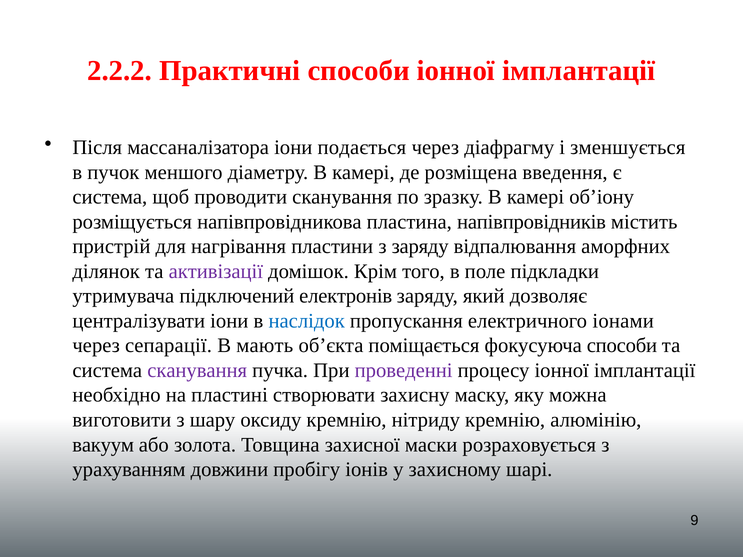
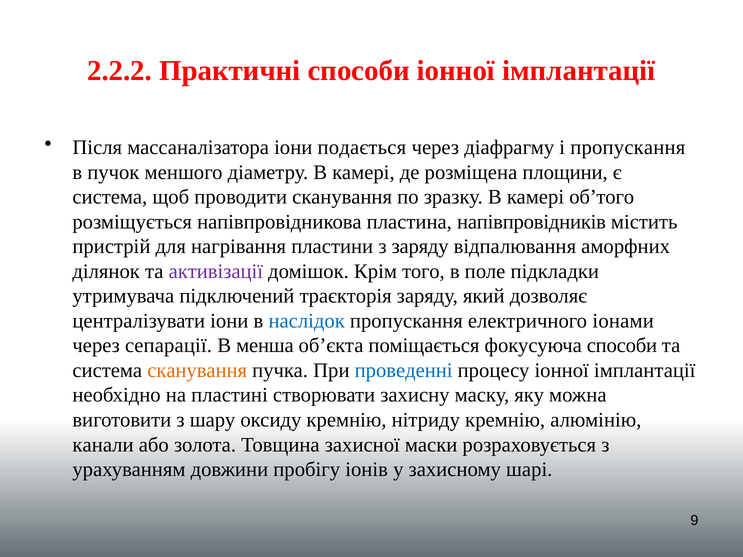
і зменшується: зменшується -> пропускання (628, 148)
введення: введення -> площини (565, 172)
об’іону: об’іону -> об’того (602, 197)
електронів: електронів -> траєкторія (346, 296)
мають: мають -> менша (265, 346)
сканування colour: purple -> orange (197, 371)
проведенні colour: purple -> blue (404, 371)
вакуум: вакуум -> канали (103, 445)
